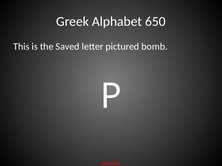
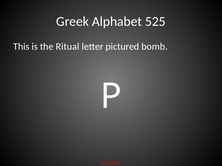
650: 650 -> 525 (155, 21)
Saved: Saved -> Ritual (68, 47)
